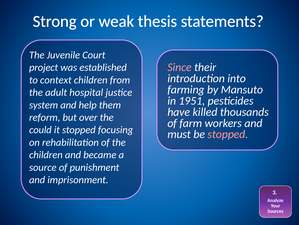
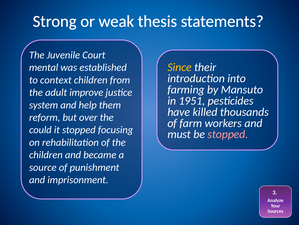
Since colour: pink -> yellow (180, 67)
project: project -> mental (44, 67)
hospital: hospital -> improve (86, 92)
